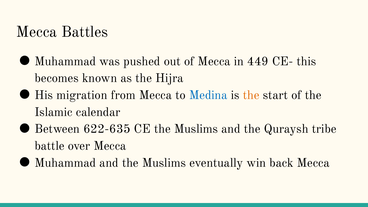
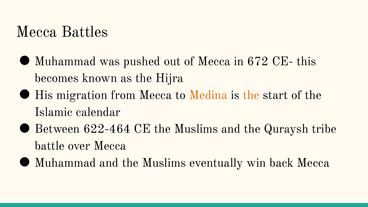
449: 449 -> 672 (258, 61)
Medina colour: blue -> orange (208, 95)
622-635: 622-635 -> 622-464 (107, 129)
